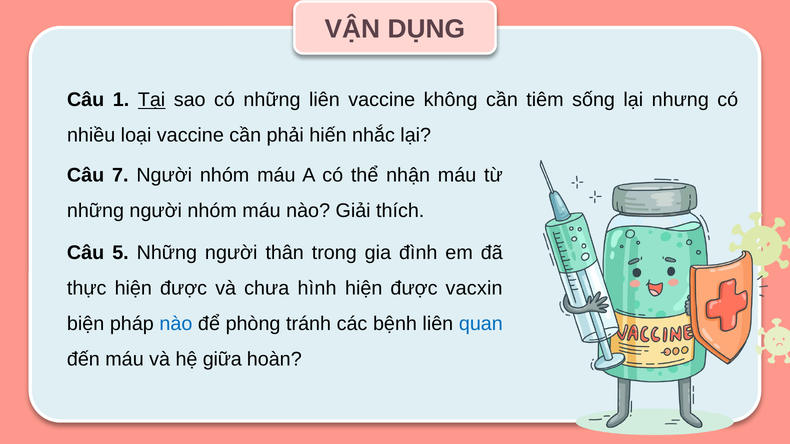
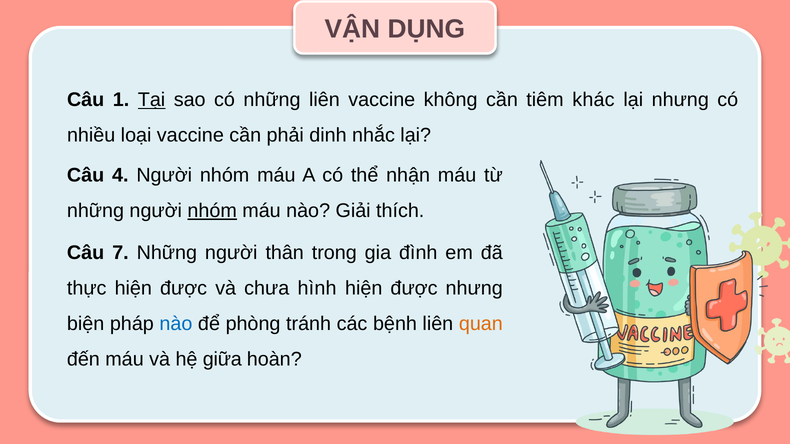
sống: sống -> khác (593, 100)
hiến: hiến -> dinh (328, 136)
7: 7 -> 4 (120, 175)
nhóm underline: none -> present (212, 211)
5: 5 -> 7 (120, 253)
được vacxin: vacxin -> nhưng (474, 289)
quan colour: blue -> orange (481, 324)
